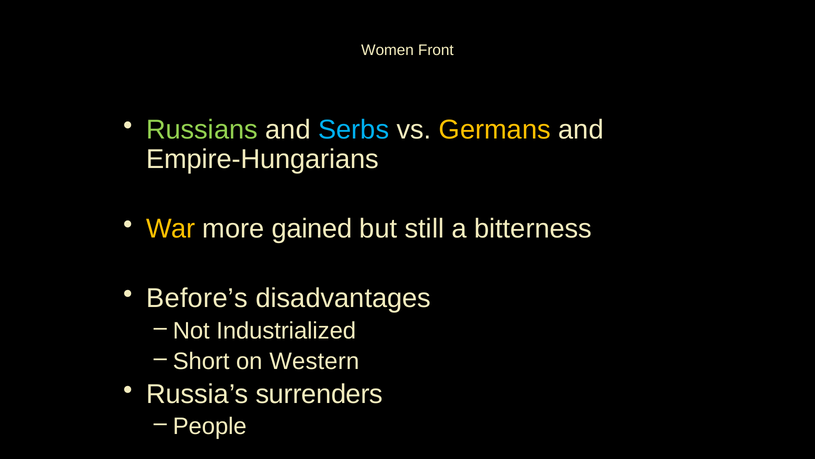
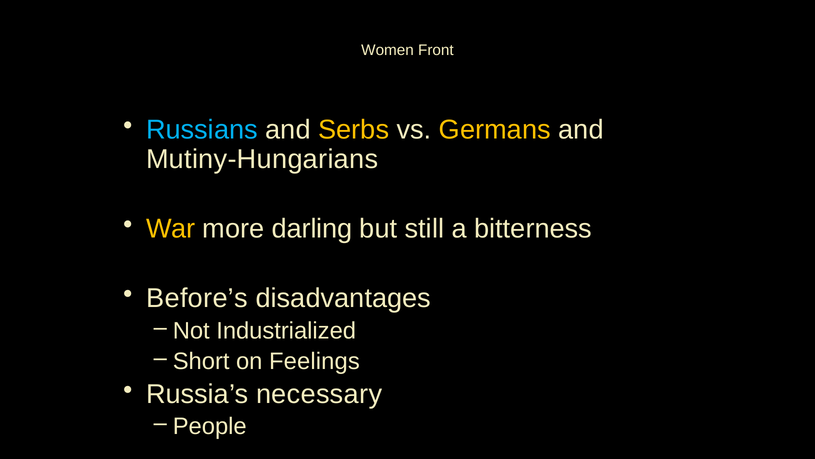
Russians colour: light green -> light blue (202, 130)
Serbs colour: light blue -> yellow (354, 130)
Empire-Hungarians: Empire-Hungarians -> Mutiny-Hungarians (262, 159)
gained: gained -> darling (312, 229)
Western: Western -> Feelings (314, 361)
surrenders: surrenders -> necessary (319, 394)
